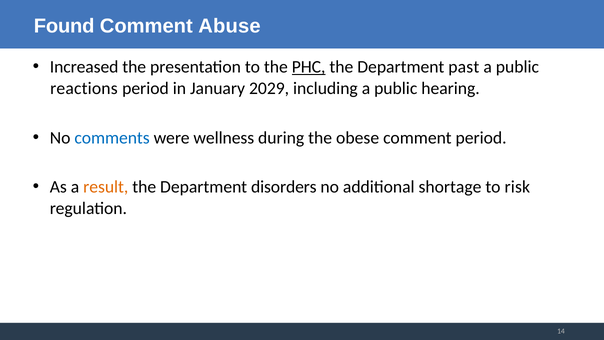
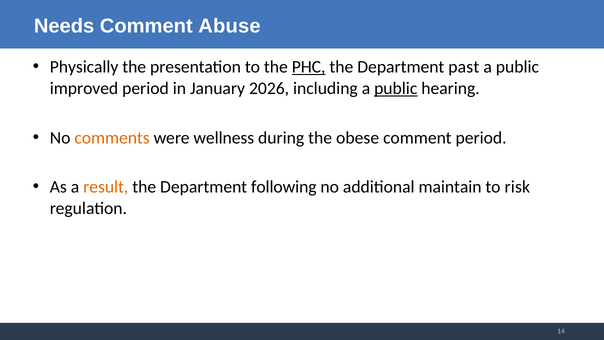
Found: Found -> Needs (64, 26)
Increased: Increased -> Physically (84, 67)
reactions: reactions -> improved (84, 88)
2029: 2029 -> 2026 (269, 88)
public underline: none -> present (396, 88)
comments colour: blue -> orange (112, 138)
disorders: disorders -> following (284, 187)
shortage: shortage -> maintain (450, 187)
